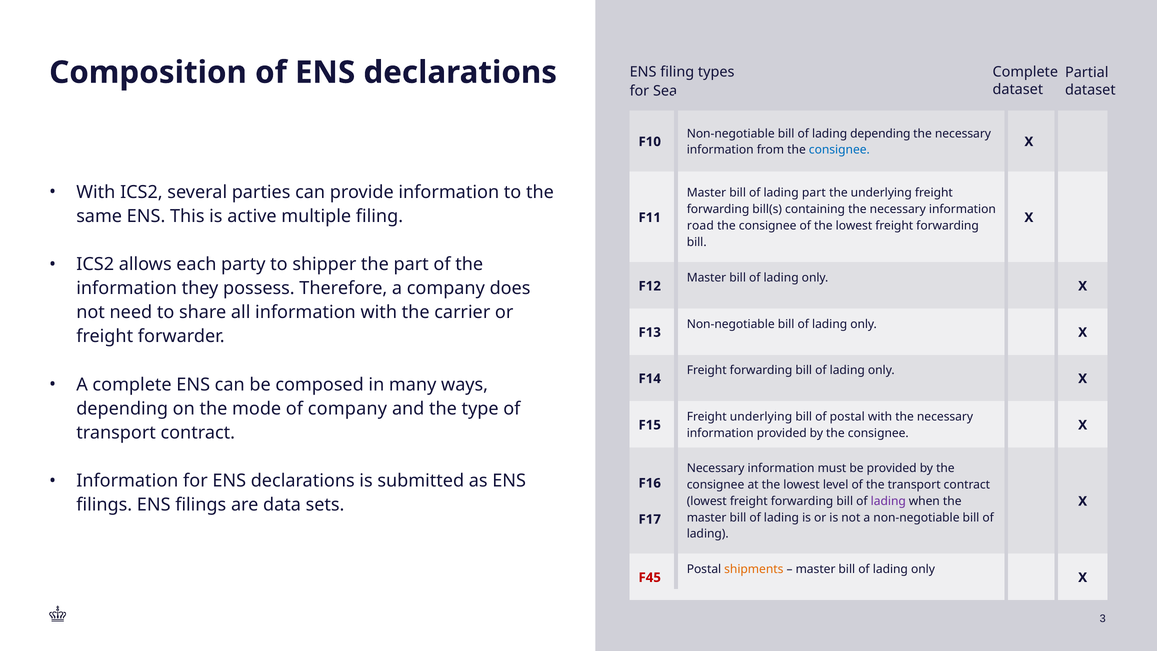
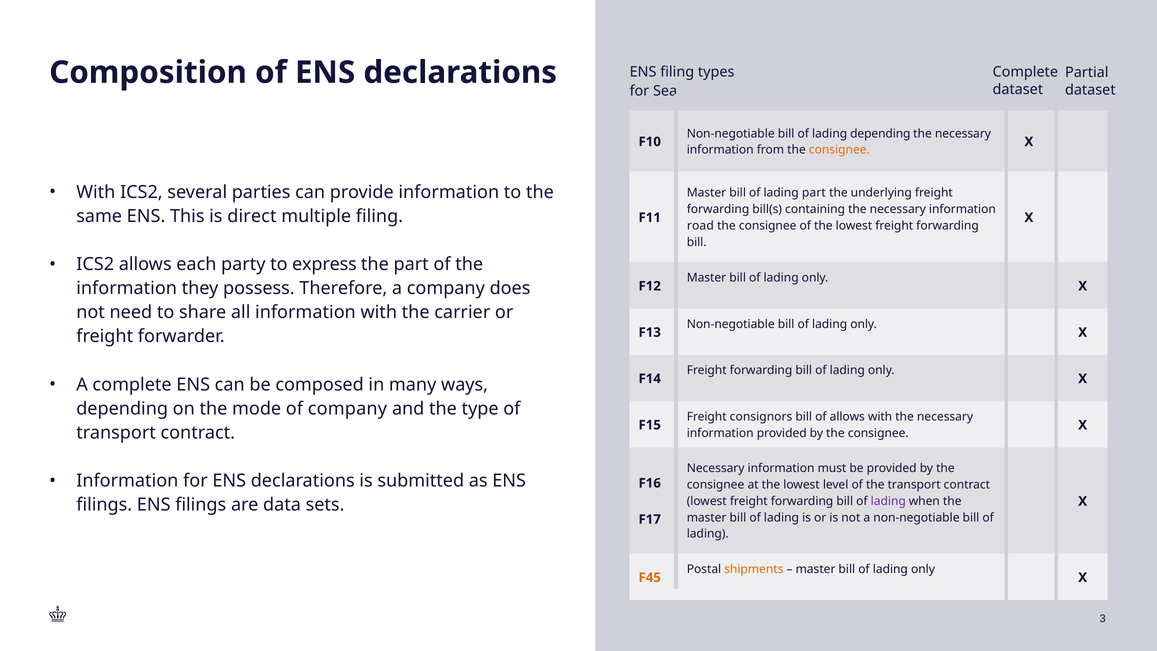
consignee colour: blue -> orange (839, 150)
active: active -> direct (252, 216)
shipper: shipper -> express (324, 264)
Freight underlying: underlying -> consignors (761, 417)
of postal: postal -> allows (847, 417)
F45 colour: red -> orange (650, 577)
